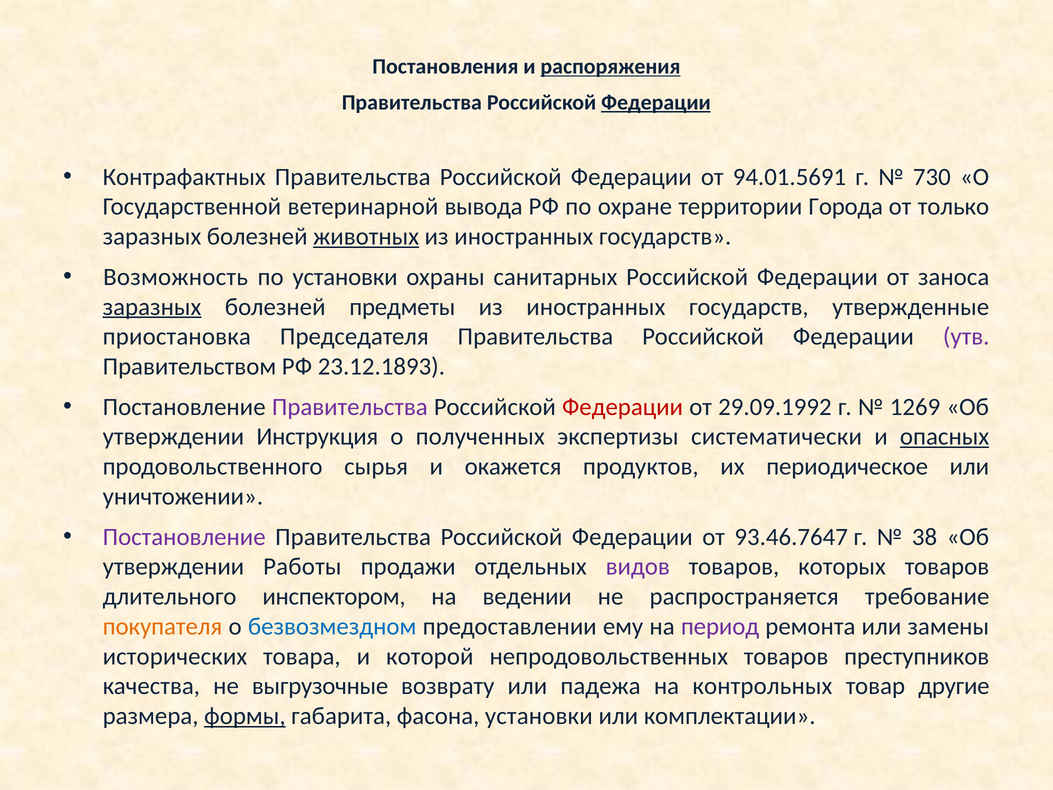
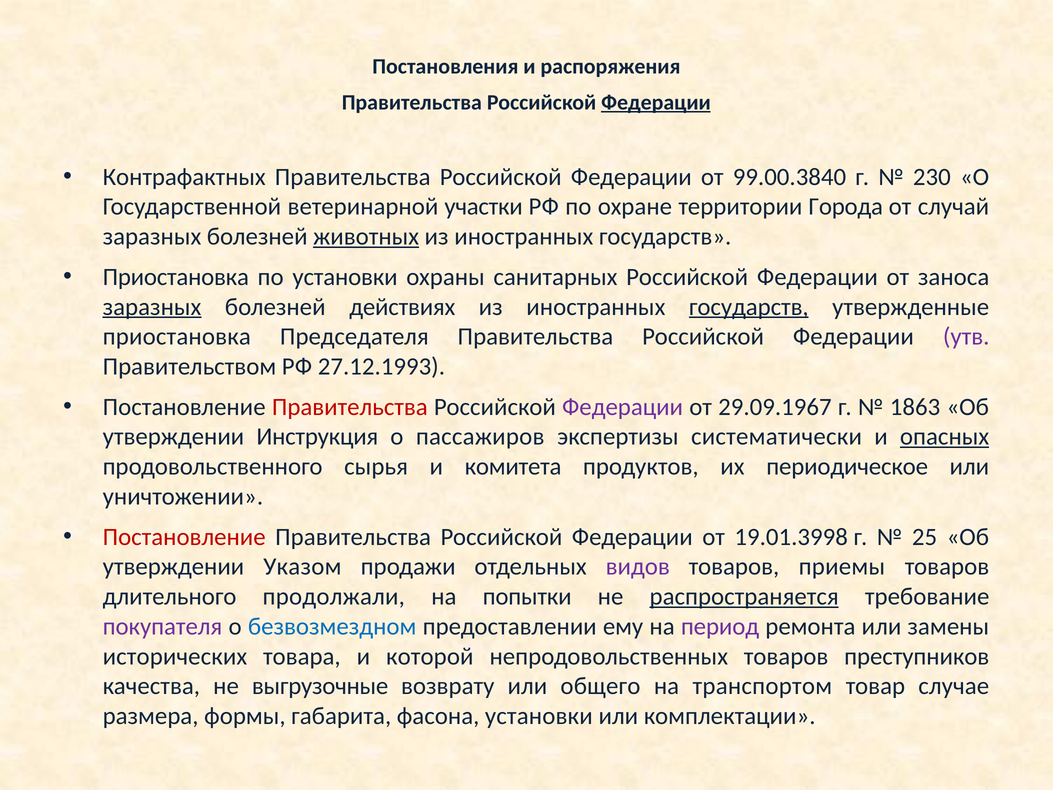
распоряжения underline: present -> none (610, 67)
94.01.5691: 94.01.5691 -> 99.00.3840 (789, 177)
730: 730 -> 230 (932, 177)
вывода: вывода -> участки (484, 207)
только: только -> случай (953, 207)
Возможность: Возможность -> Приостановка (176, 277)
предметы: предметы -> действиях (402, 307)
государств underline: none -> present (749, 307)
23.12.1893: 23.12.1893 -> 27.12.1993 (381, 366)
Правительства colour: purple -> red (350, 407)
Федерации colour: red -> purple (623, 407)
29.09.1992: 29.09.1992 -> 29.09.1967 (775, 407)
1269: 1269 -> 1863 (915, 407)
полученных: полученных -> пассажиров (480, 437)
окажется: окажется -> комитета (513, 466)
Постановление colour: purple -> red (184, 537)
93.46.7647: 93.46.7647 -> 19.01.3998 (791, 537)
38: 38 -> 25 (925, 537)
Работы: Работы -> Указом (302, 567)
которых: которых -> приемы (842, 567)
инспектором: инспектором -> продолжали (334, 596)
ведении: ведении -> попытки (527, 596)
распространяется underline: none -> present (744, 596)
покупателя colour: orange -> purple (162, 626)
падежа: падежа -> общего (600, 686)
контрольных: контрольных -> транспортом (762, 686)
другие: другие -> случае (954, 686)
формы underline: present -> none (245, 716)
